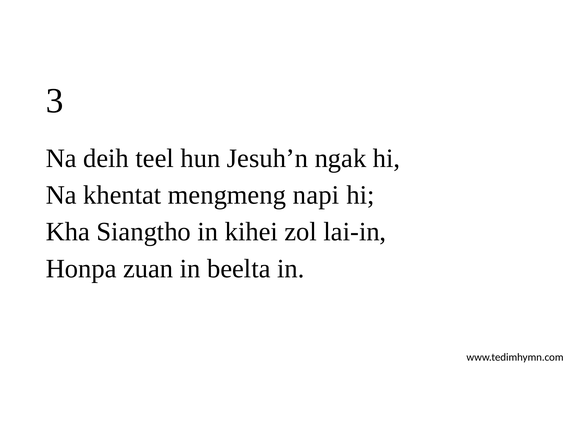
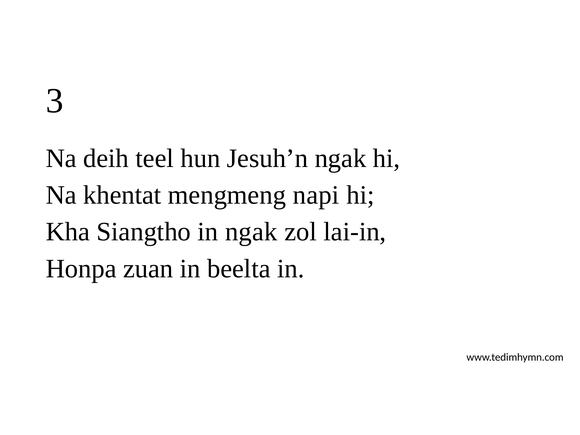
in kihei: kihei -> ngak (251, 232)
